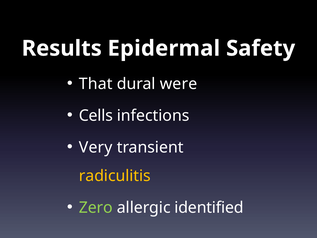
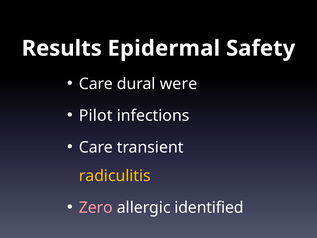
That: That -> Care (96, 84)
Cells: Cells -> Pilot (96, 115)
Very: Very -> Care (96, 147)
Zero colour: light green -> pink (96, 207)
